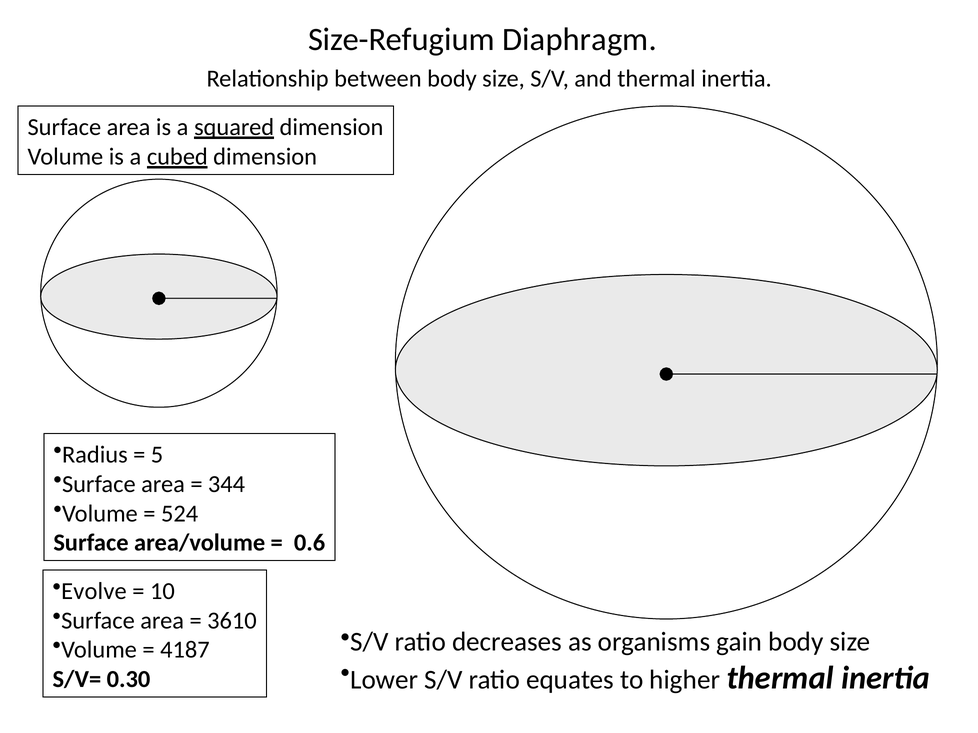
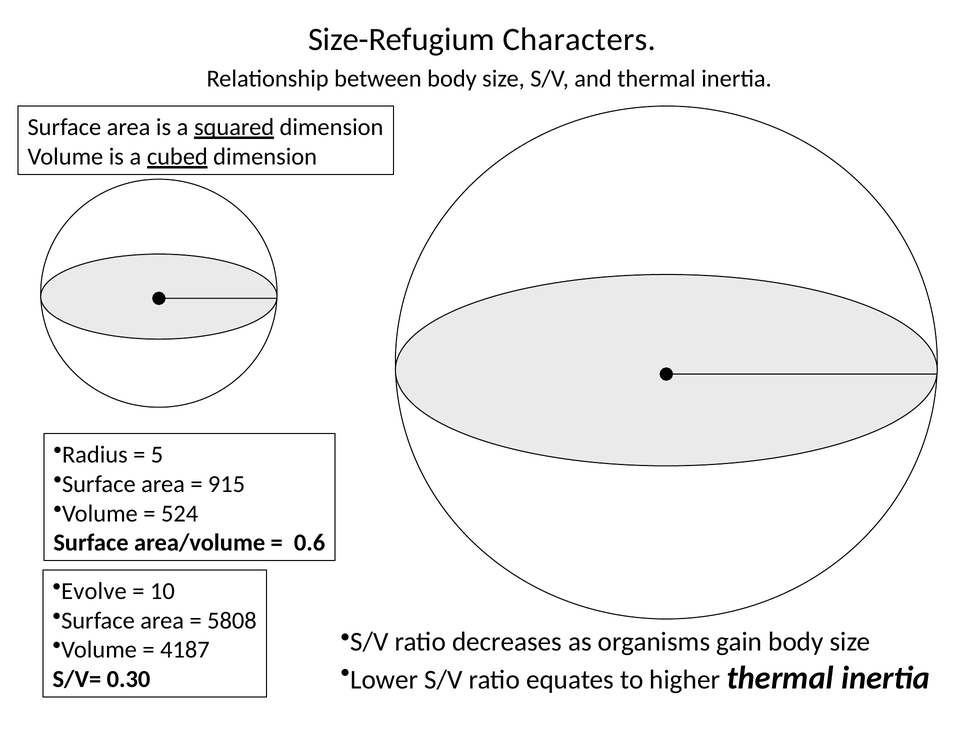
Diaphragm: Diaphragm -> Characters (579, 39)
344: 344 -> 915 (227, 484)
3610: 3610 -> 5808 (232, 621)
